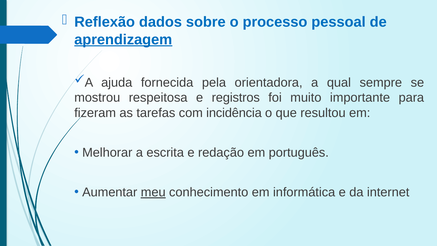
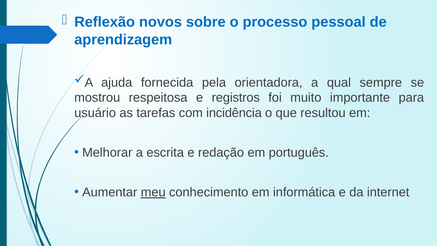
dados: dados -> novos (161, 22)
aprendizagem underline: present -> none (123, 40)
fizeram: fizeram -> usuário (95, 113)
